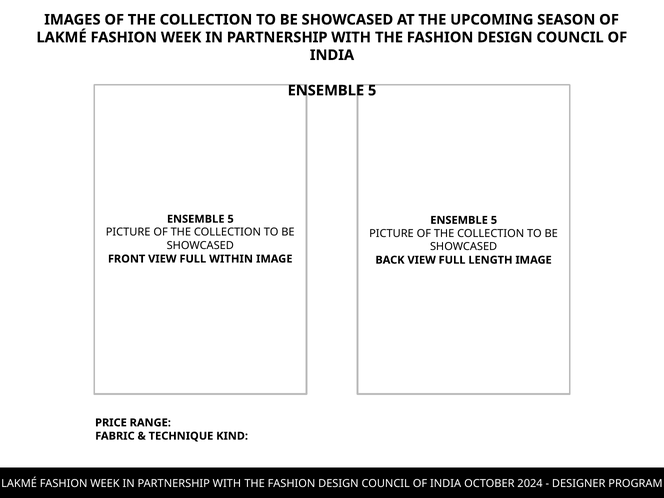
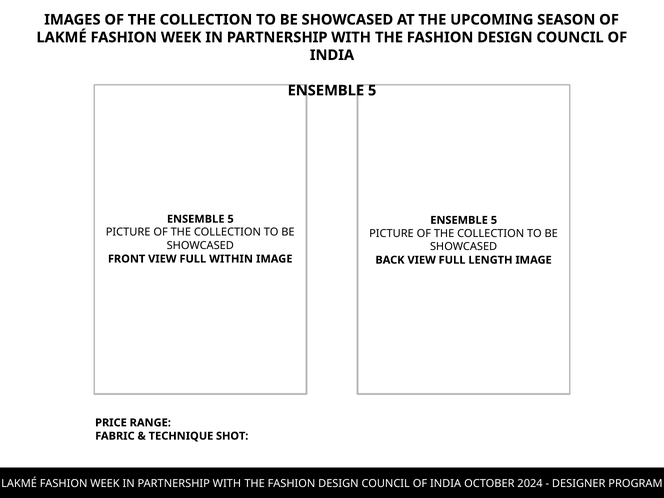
KIND: KIND -> SHOT (232, 436)
